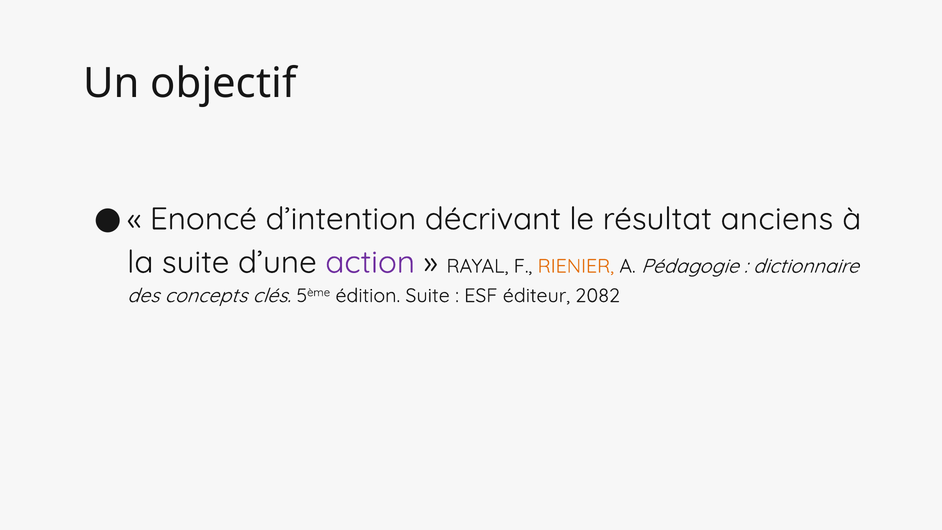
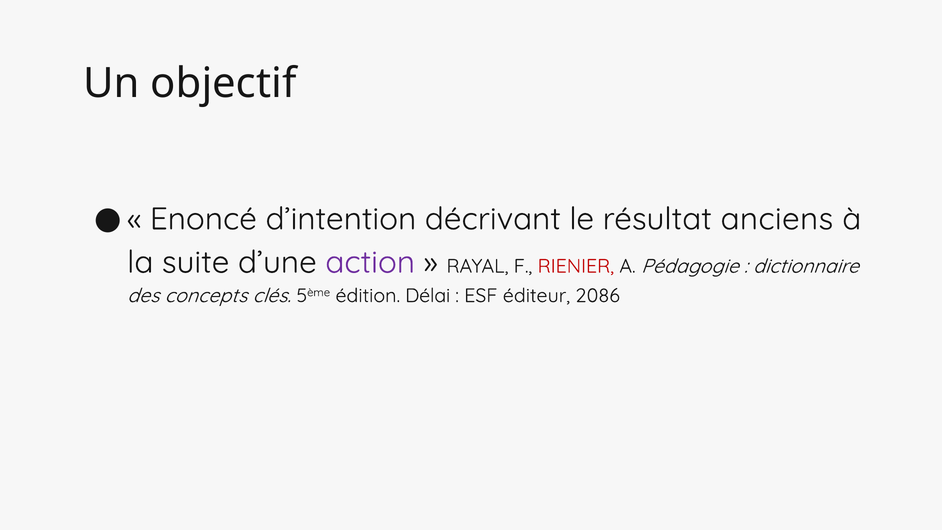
RIENIER colour: orange -> red (576, 266)
édition Suite: Suite -> Délai (428, 296)
2082: 2082 -> 2086 (598, 296)
